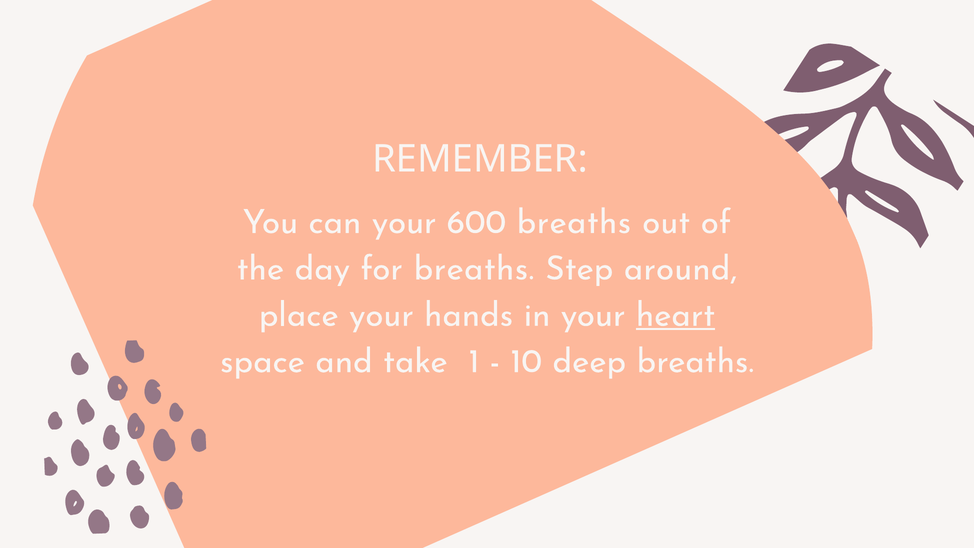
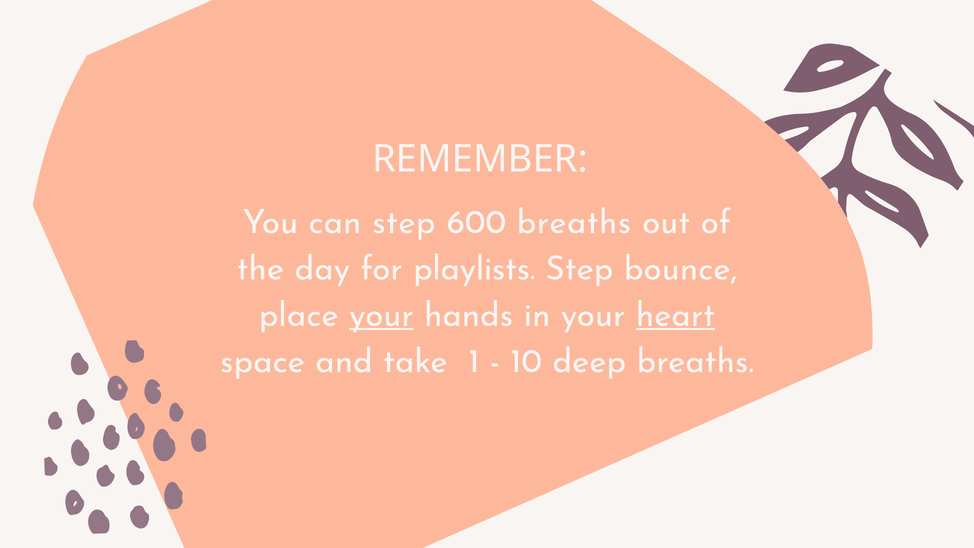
can your: your -> step (404, 222)
for breaths: breaths -> playlists (474, 268)
around: around -> bounce (681, 268)
your underline: none -> present (381, 315)
